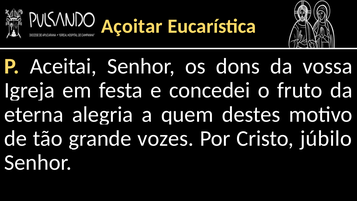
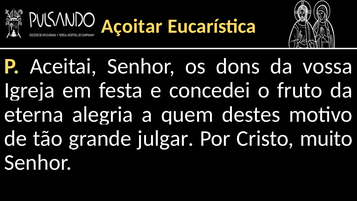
vozes: vozes -> julgar (166, 138)
júbilo: júbilo -> muito (326, 138)
